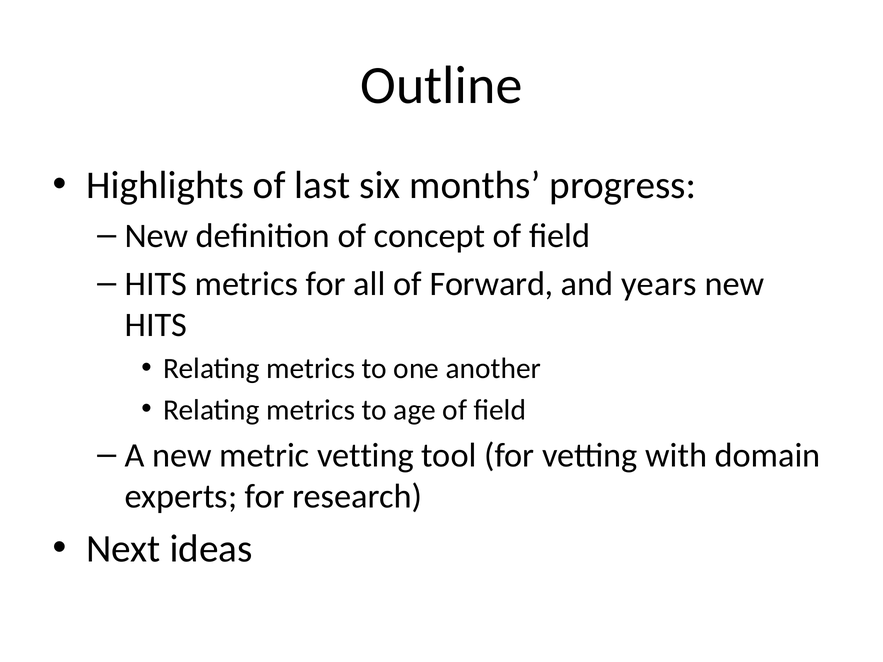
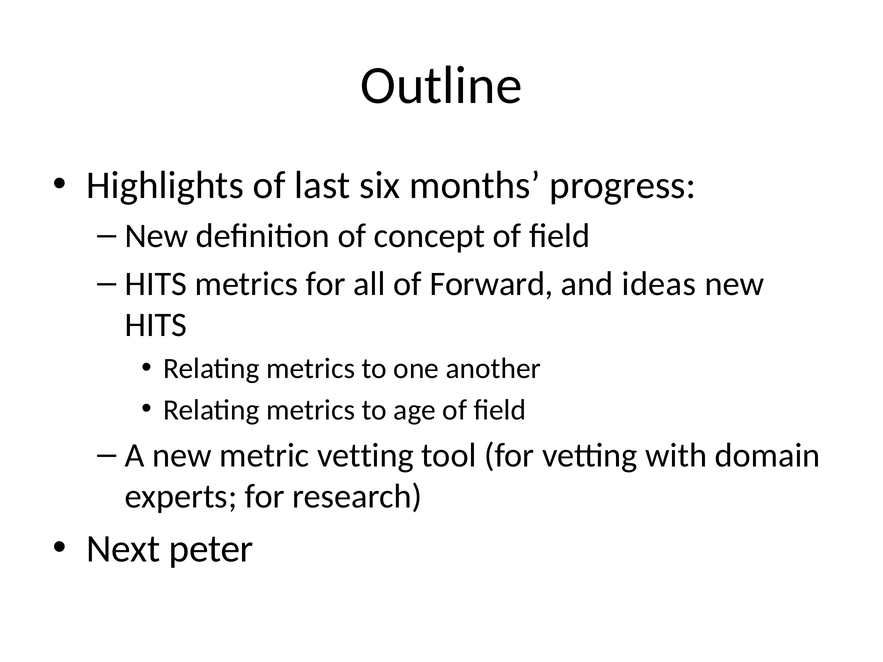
years: years -> ideas (659, 284)
ideas: ideas -> peter (211, 549)
